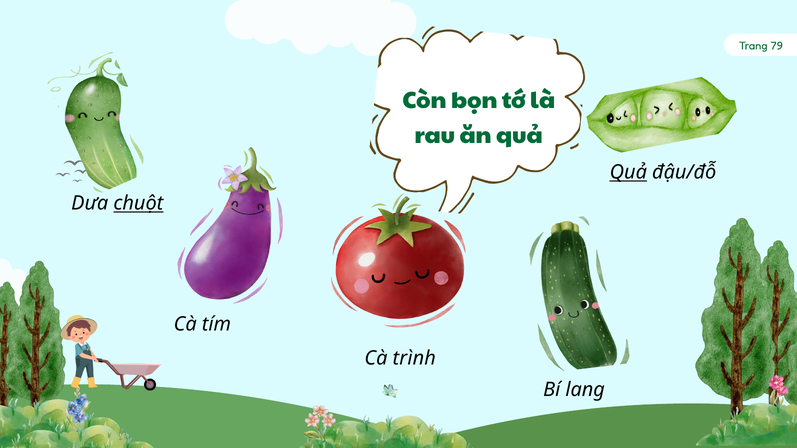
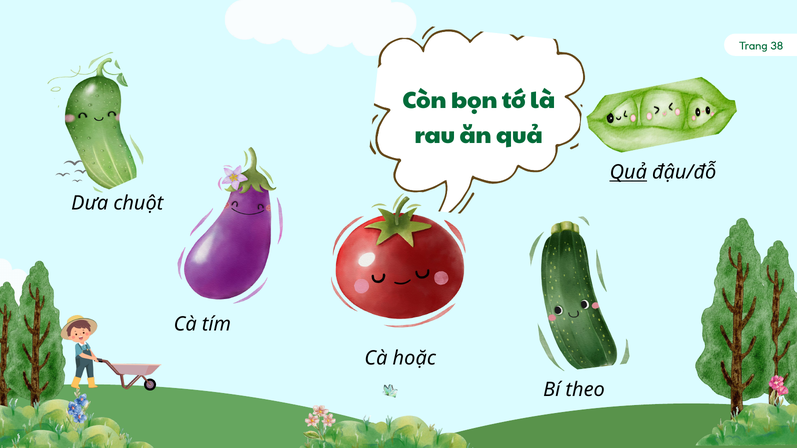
79: 79 -> 38 (777, 46)
chuột underline: present -> none (138, 204)
trình: trình -> hoặc (414, 359)
lang: lang -> theo (585, 390)
